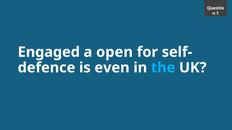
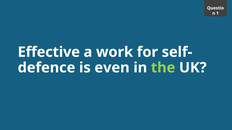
Engaged: Engaged -> Effective (49, 52)
open: open -> work (115, 52)
the colour: light blue -> light green (163, 68)
